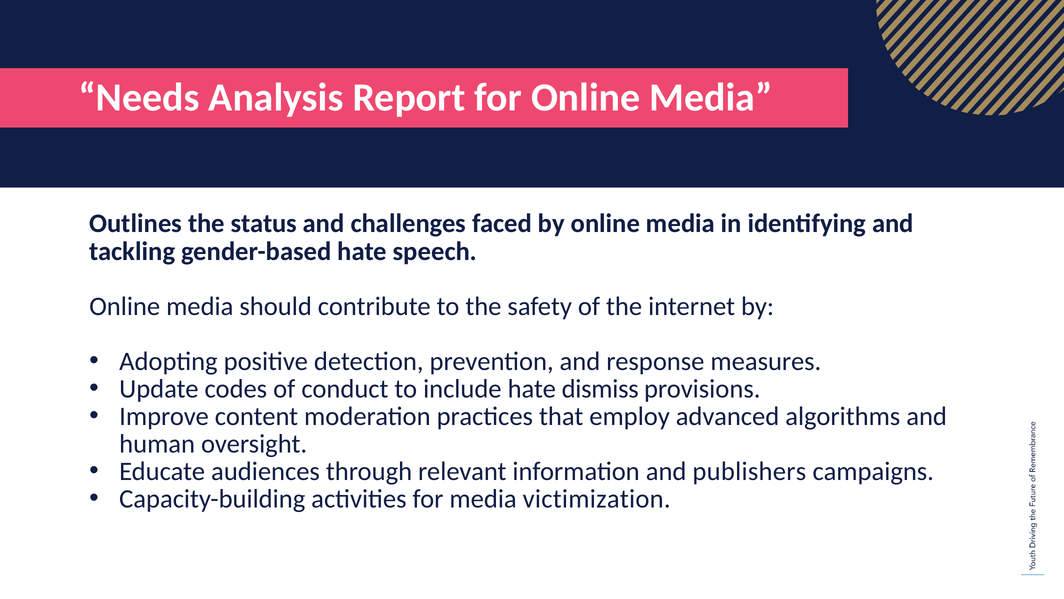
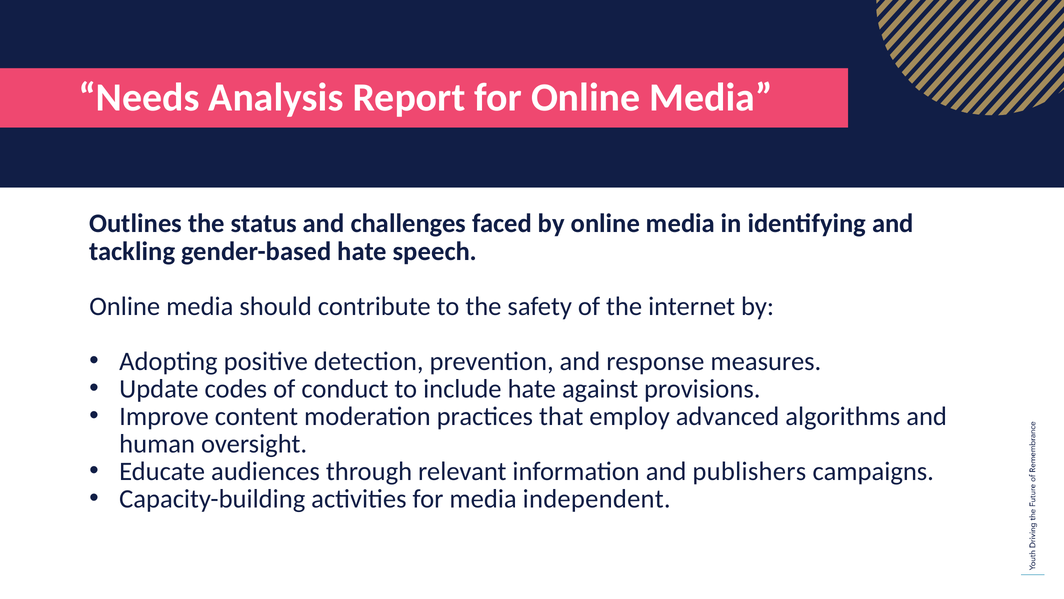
dismiss: dismiss -> against (600, 388)
victimization: victimization -> independent (597, 498)
